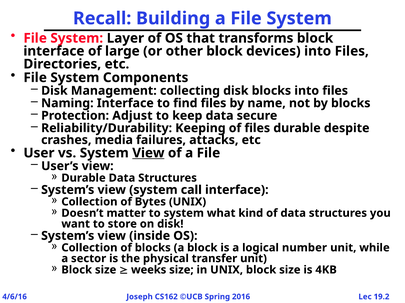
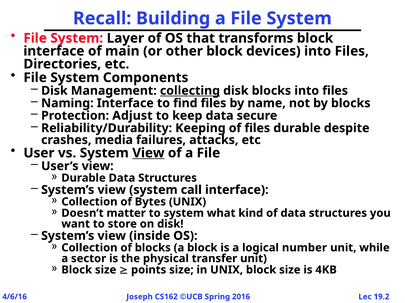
large: large -> main (122, 51)
collecting underline: none -> present (190, 91)
weeks: weeks -> points (149, 270)
